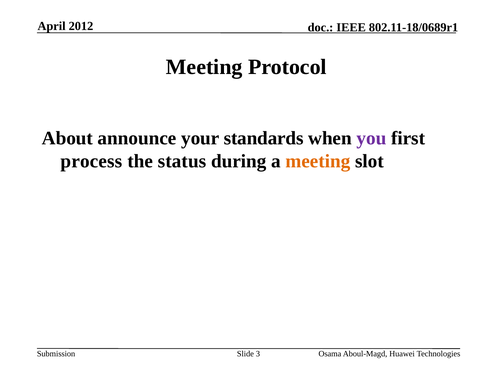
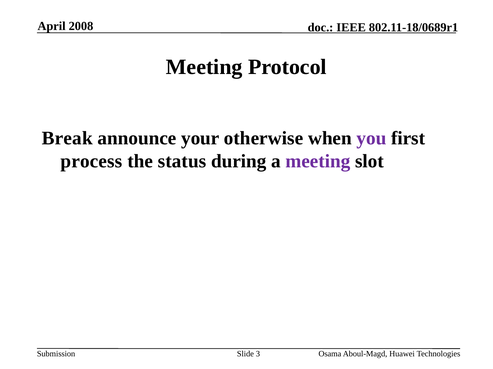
2012: 2012 -> 2008 (81, 26)
About: About -> Break (67, 139)
standards: standards -> otherwise (264, 139)
meeting colour: orange -> purple (318, 162)
